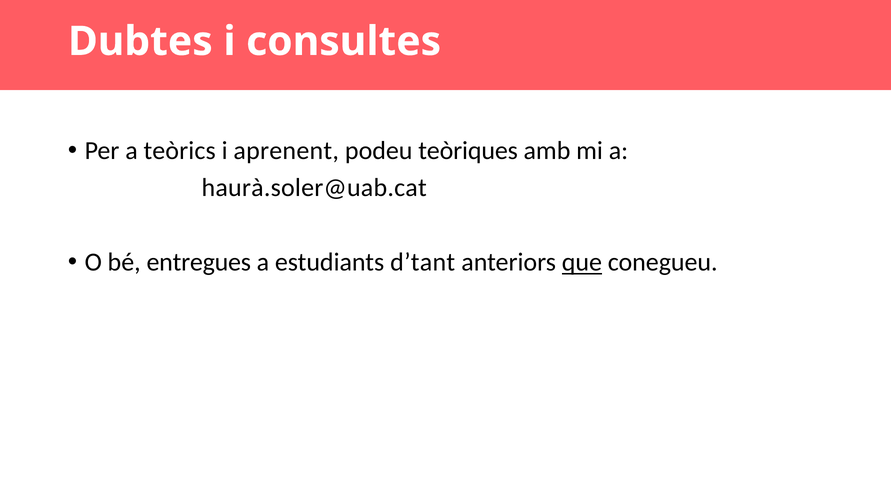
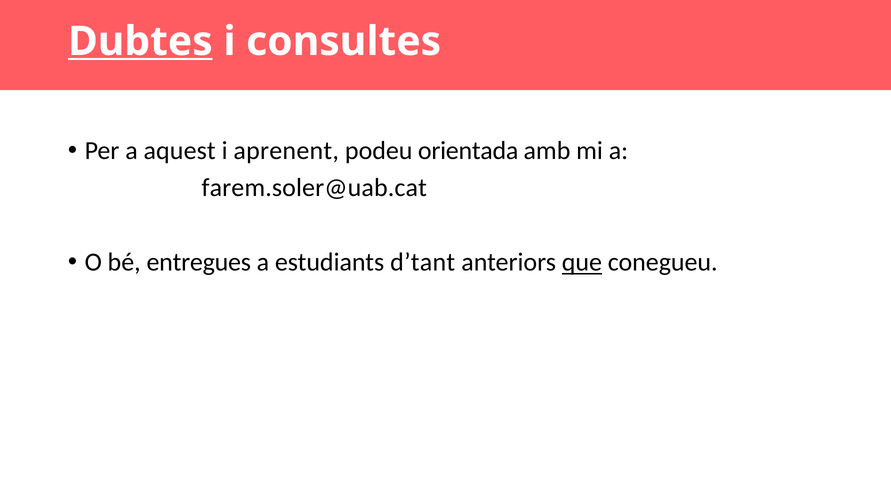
Dubtes underline: none -> present (140, 41)
teòrics: teòrics -> aquest (180, 151)
teòriques: teòriques -> orientada (468, 151)
haurà.soler@uab.cat: haurà.soler@uab.cat -> farem.soler@uab.cat (314, 188)
